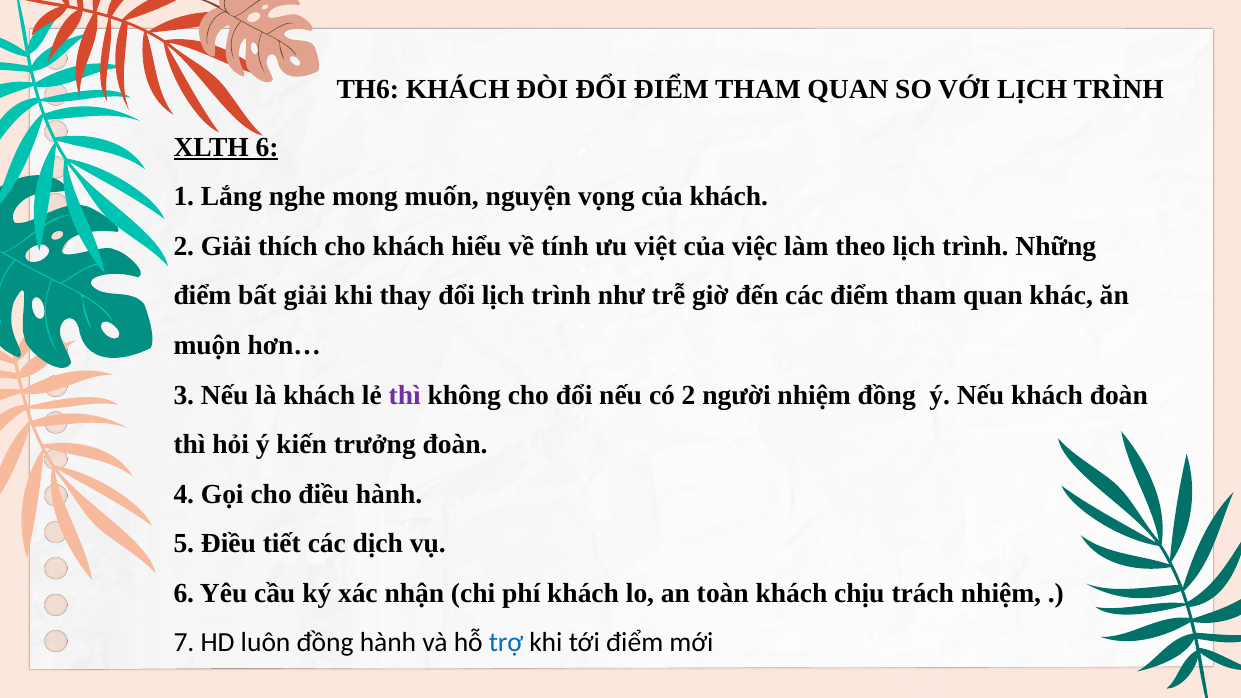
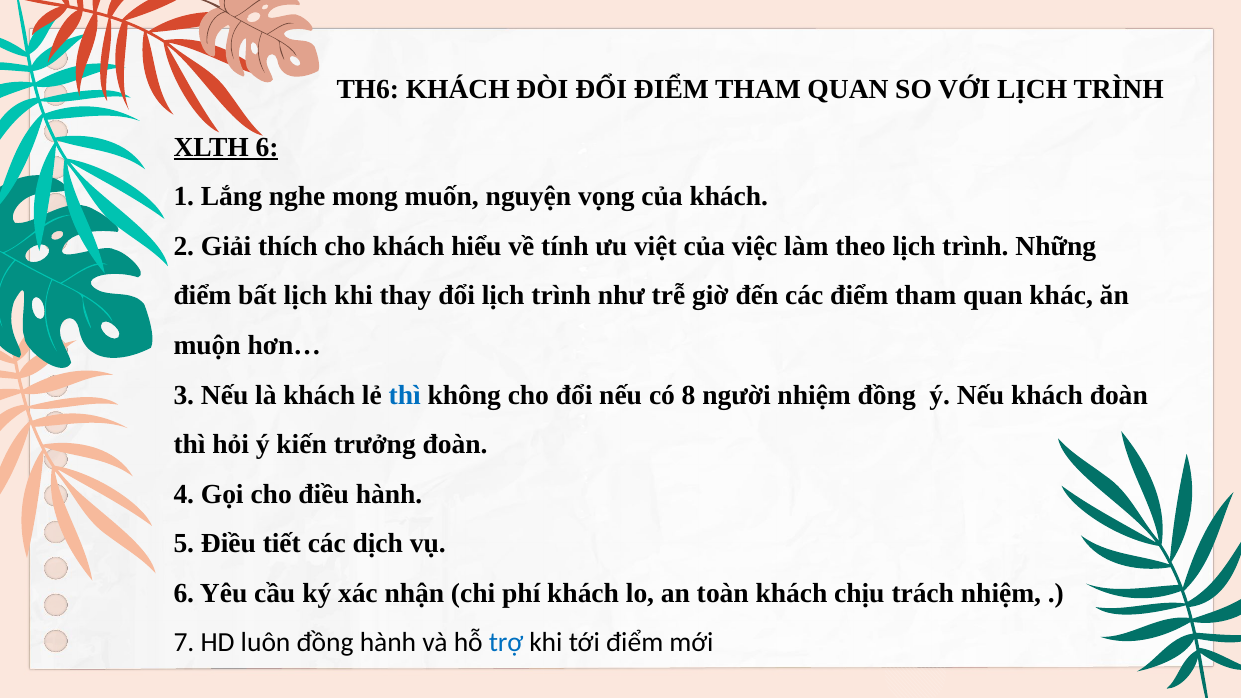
bất giải: giải -> lịch (305, 296)
thì colour: purple -> blue (405, 395)
có 2: 2 -> 8 (689, 395)
